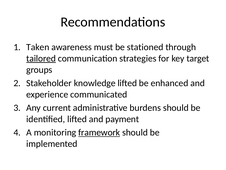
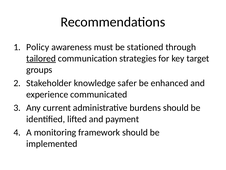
Taken: Taken -> Policy (38, 47)
knowledge lifted: lifted -> safer (127, 83)
framework underline: present -> none (99, 132)
